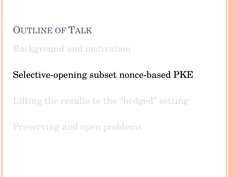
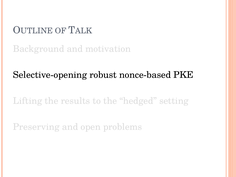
subset: subset -> robust (103, 75)
